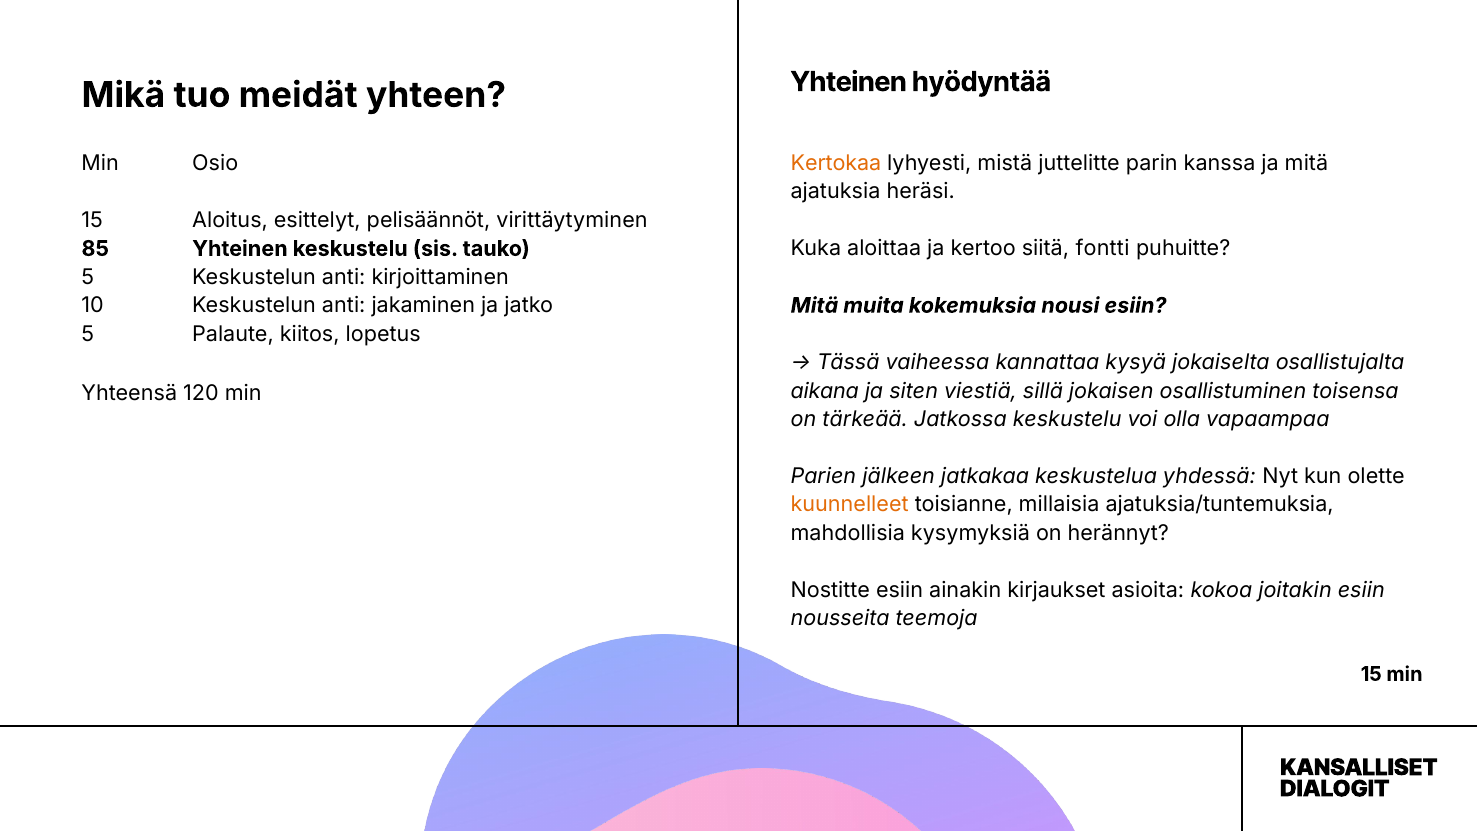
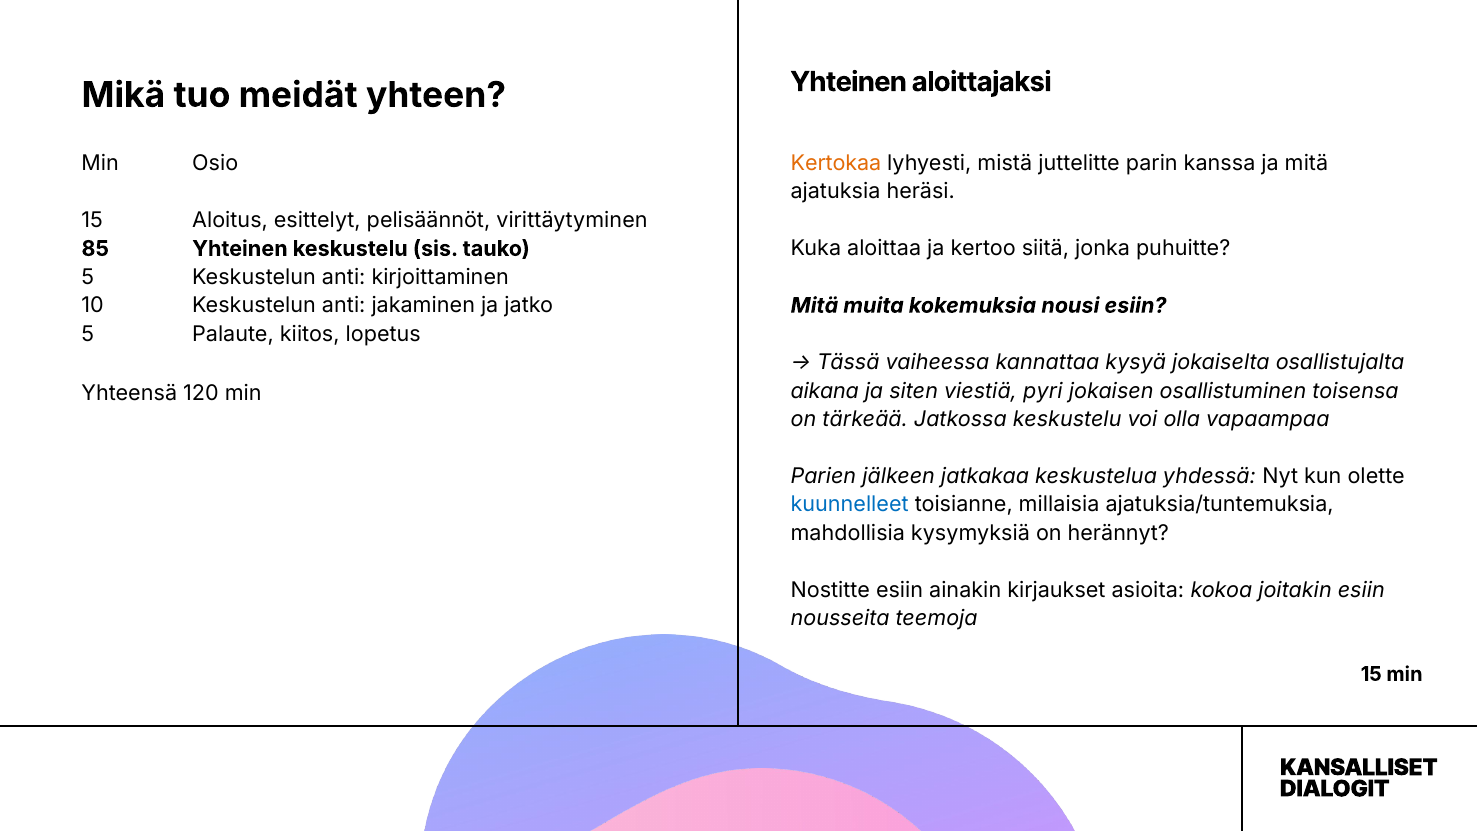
hyödyntää: hyödyntää -> aloittajaksi (982, 82)
fontti: fontti -> jonka (1103, 249)
sillä: sillä -> pyri (1043, 391)
kuunnelleet colour: orange -> blue (850, 505)
